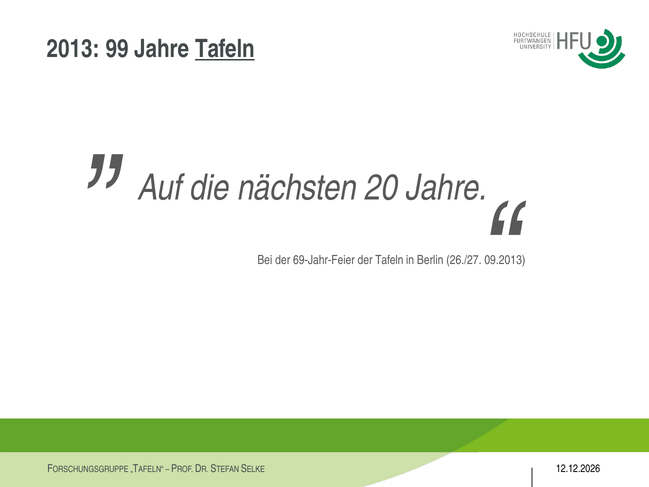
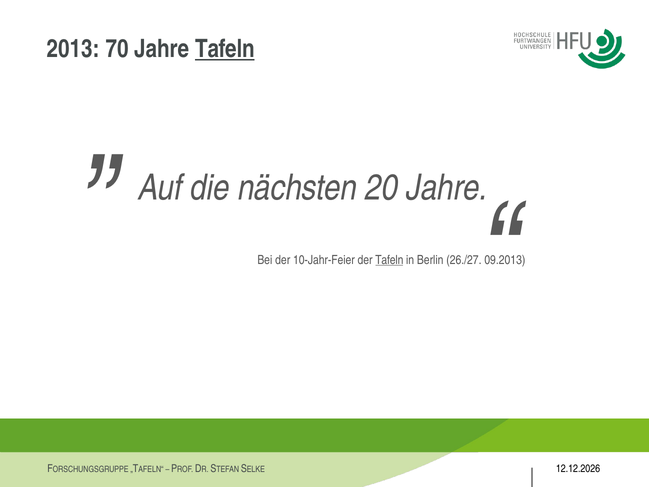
99: 99 -> 70 (117, 49)
69-Jahr-Feier: 69-Jahr-Feier -> 10-Jahr-Feier (324, 260)
Tafeln underline: none -> present (389, 260)
